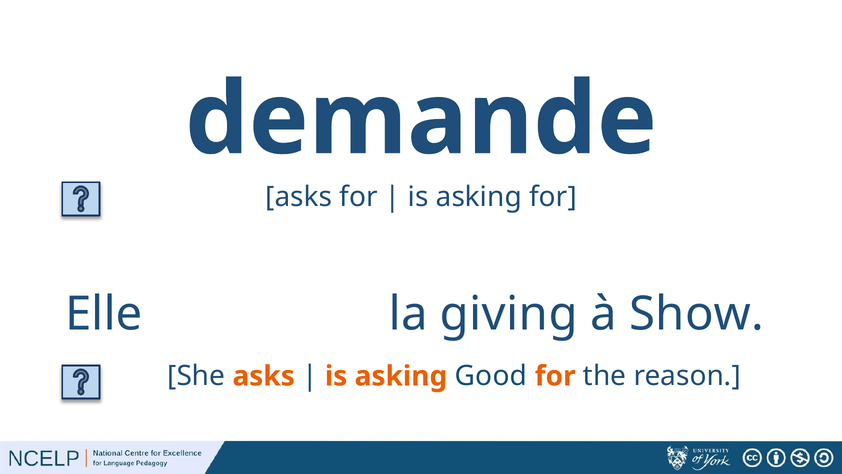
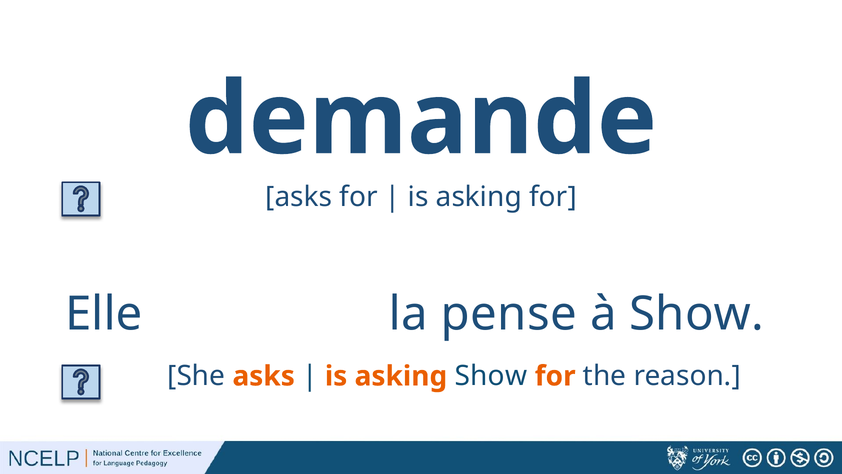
giving: giving -> pense (509, 314)
asking Good: Good -> Show (491, 376)
